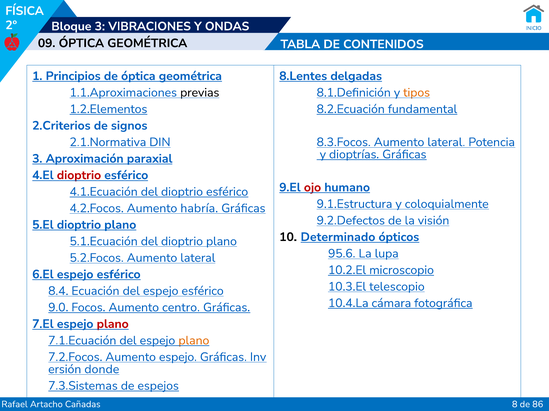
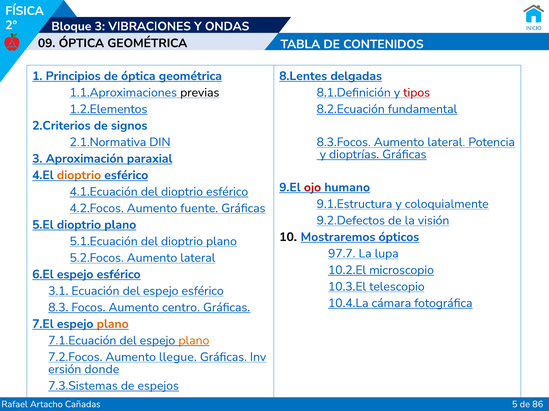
tipos colour: orange -> red (417, 93)
dioptrio colour: red -> orange (79, 175)
habría: habría -> fuente (199, 209)
Determinado: Determinado -> Mostraremos (338, 237)
95.6: 95.6 -> 97.7 (342, 254)
8.4: 8.4 -> 3.1 (58, 291)
9.0: 9.0 -> 8.3 (58, 308)
plano colour: red -> orange (113, 324)
Aumento espejo: espejo -> llegue (178, 358)
8: 8 -> 5 (515, 405)
